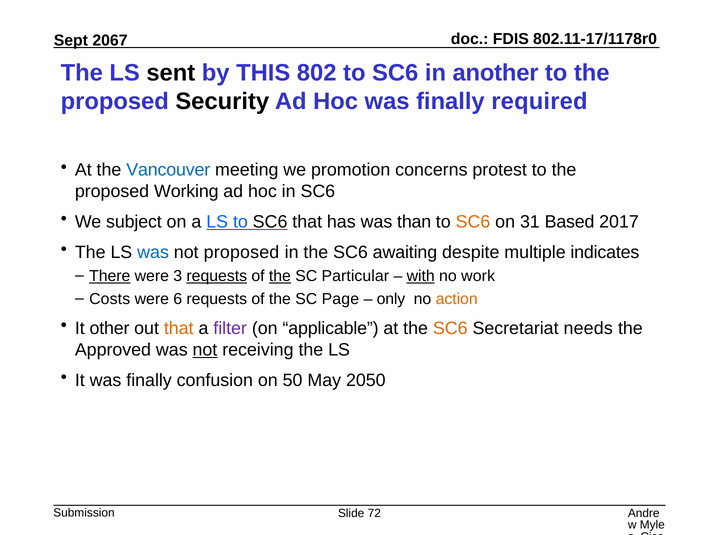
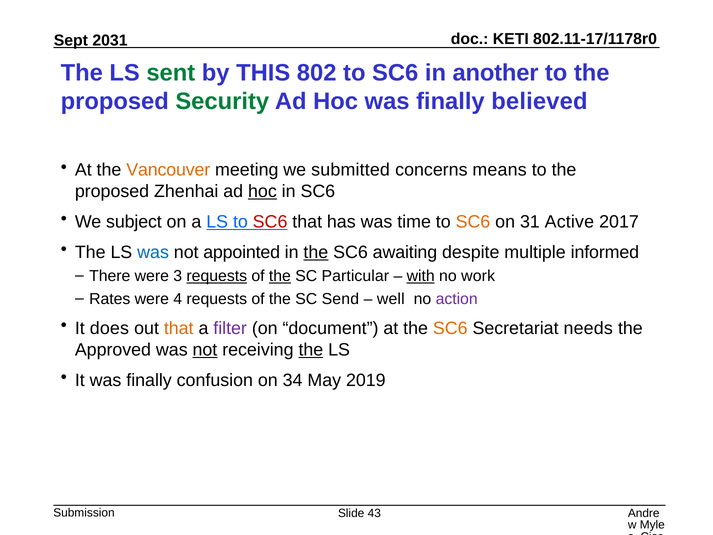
FDIS: FDIS -> KETI (511, 39)
2067: 2067 -> 2031 (110, 41)
sent colour: black -> green (171, 73)
Security colour: black -> green (222, 102)
required: required -> believed (539, 102)
Vancouver colour: blue -> orange (168, 170)
promotion: promotion -> submitted (351, 170)
protest: protest -> means (500, 170)
Working: Working -> Zhenhai (186, 191)
hoc underline: none -> present (262, 191)
SC6 colour: black -> red (270, 222)
than: than -> time (414, 222)
Based: Based -> Active (569, 222)
not proposed: proposed -> appointed (242, 252)
the underline: none -> present (316, 252)
indicates: indicates -> informed (605, 252)
There underline: present -> none (110, 276)
Costs: Costs -> Rates (110, 299)
6: 6 -> 4 (178, 299)
Page: Page -> Send (340, 299)
only: only -> well (391, 299)
action colour: orange -> purple (457, 299)
other: other -> does (109, 328)
applicable: applicable -> document (331, 328)
the underline: none -> present (311, 350)
50: 50 -> 34 (293, 380)
2050: 2050 -> 2019 (366, 380)
72: 72 -> 43 (374, 513)
